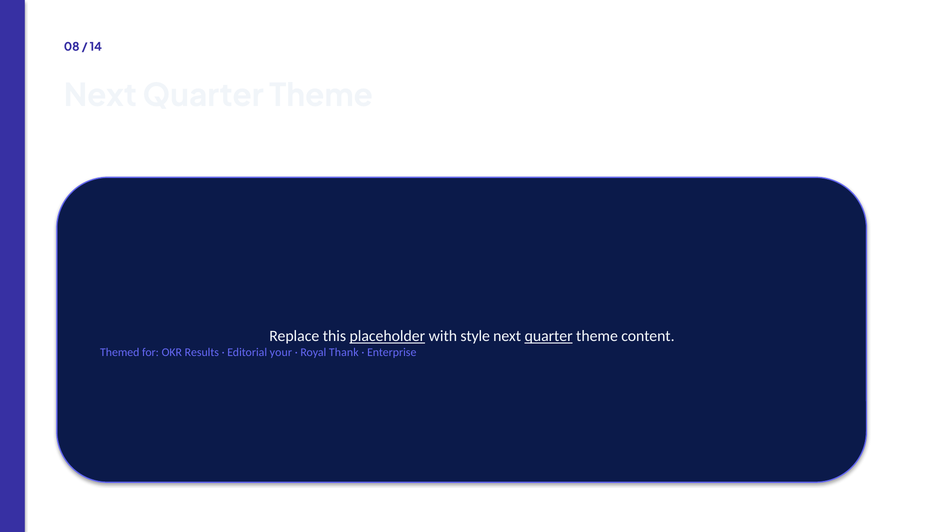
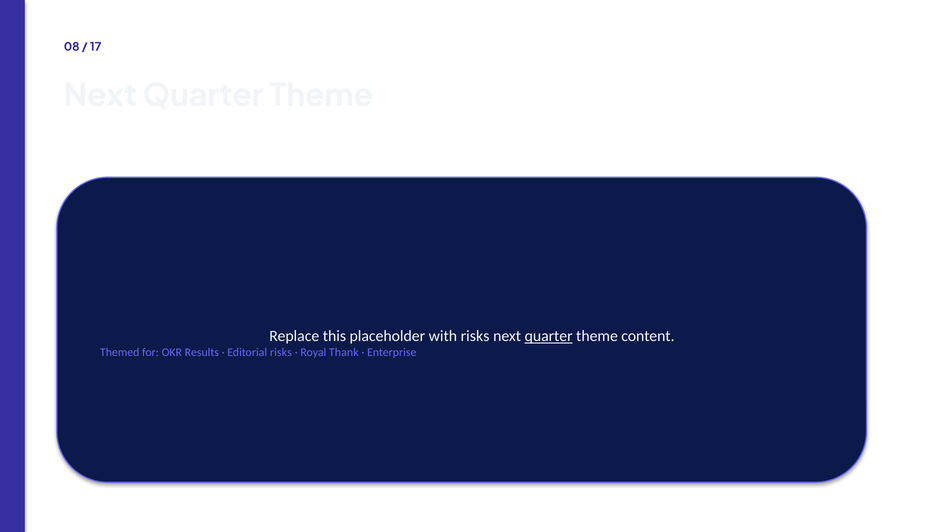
14: 14 -> 17 (96, 47)
placeholder underline: present -> none (387, 337)
with style: style -> risks (475, 337)
Editorial your: your -> risks (281, 353)
